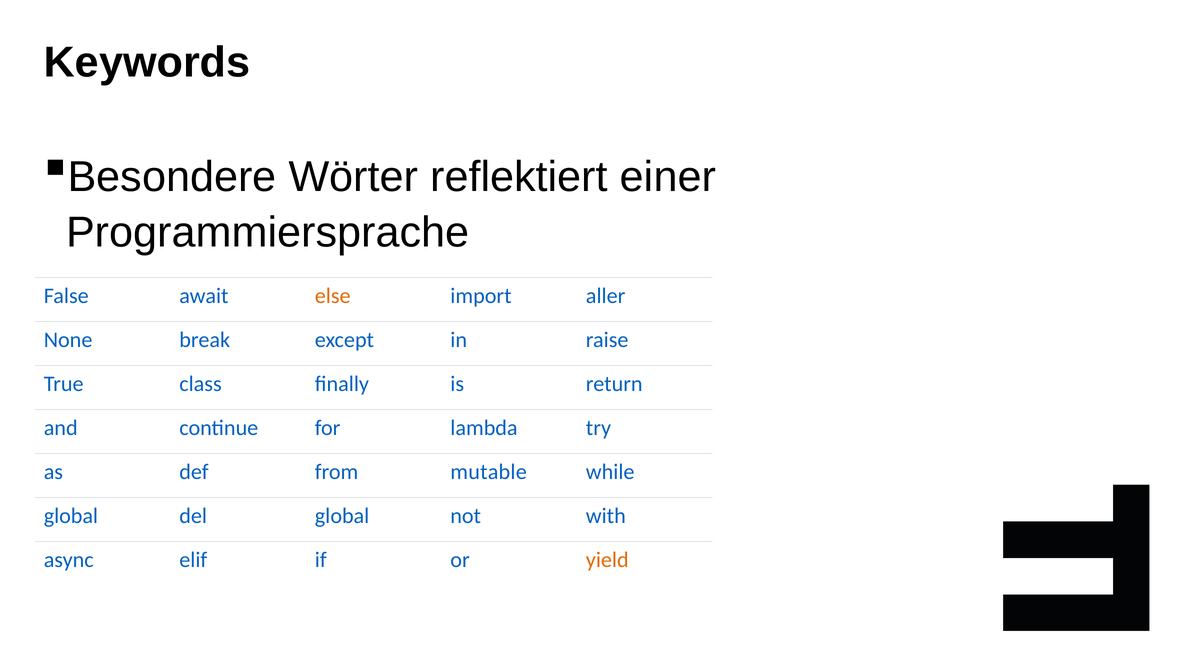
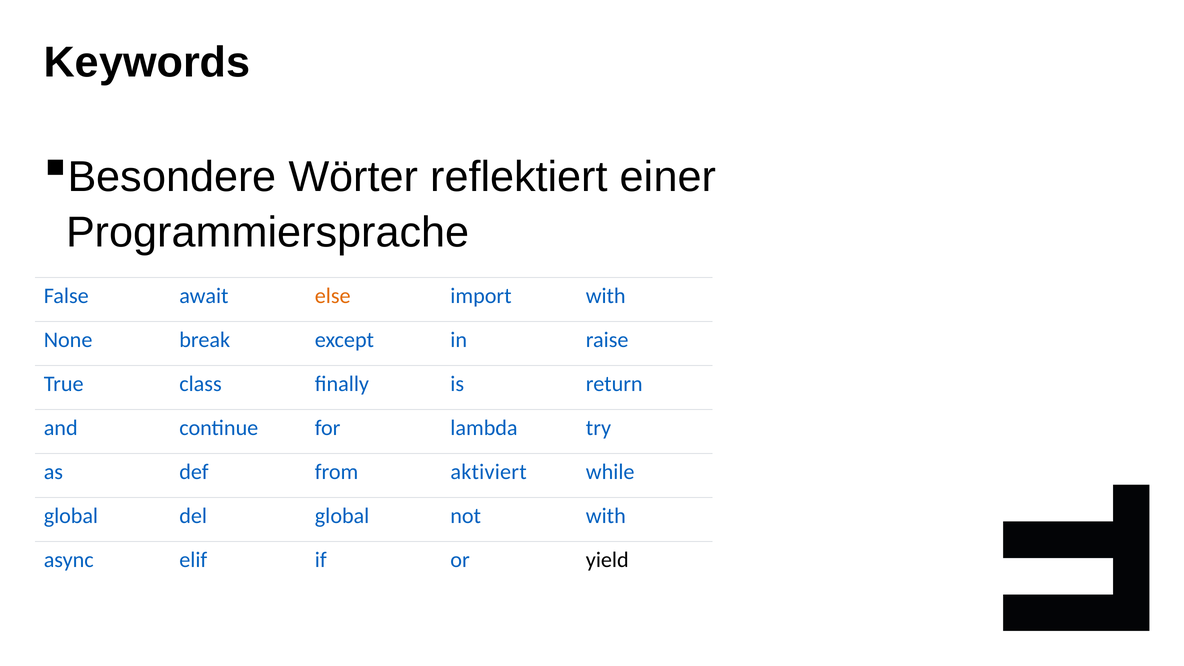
import aller: aller -> with (606, 296)
mutable: mutable -> aktiviert (489, 472)
yield colour: orange -> black (607, 560)
